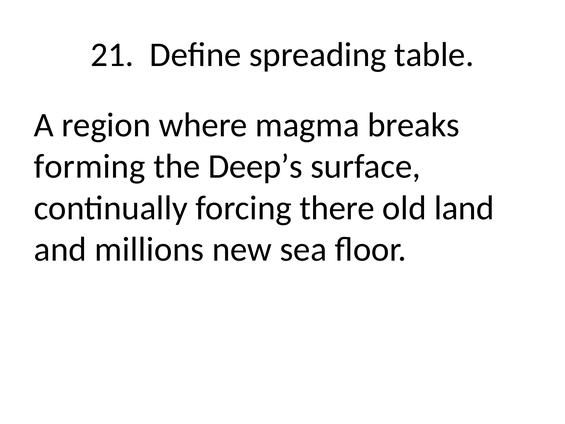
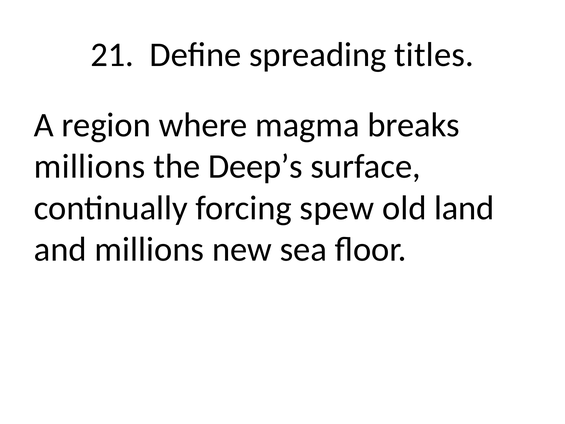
table: table -> titles (434, 55)
forming: forming -> millions (90, 166)
there: there -> spew (337, 208)
